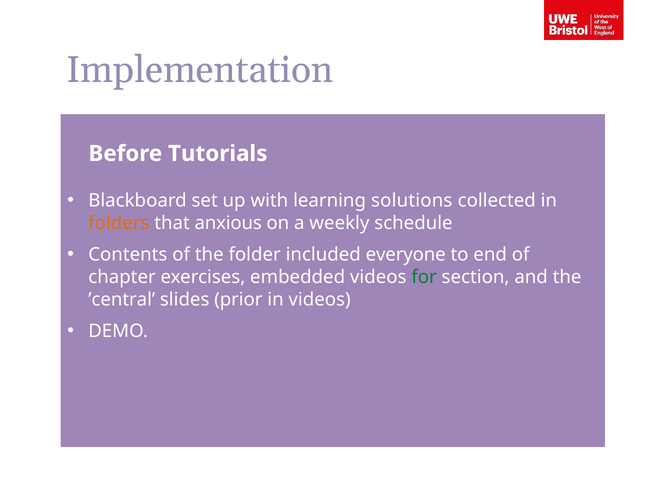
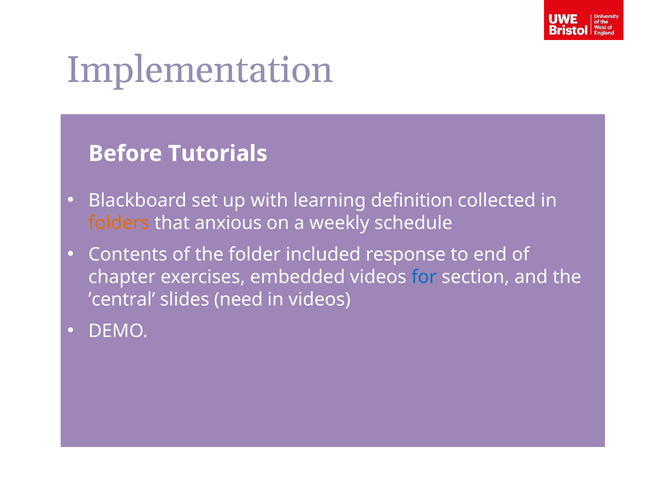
solutions: solutions -> definition (412, 201)
everyone: everyone -> response (406, 255)
for colour: green -> blue (424, 277)
prior: prior -> need (238, 300)
